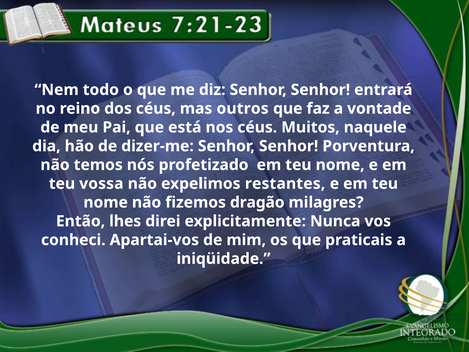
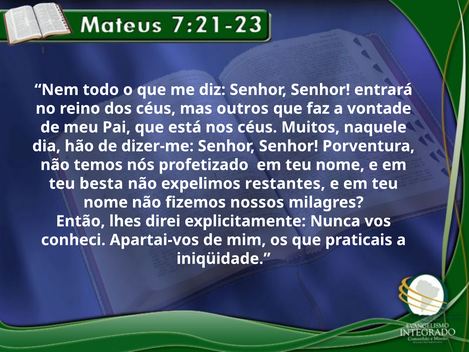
vossa: vossa -> besta (101, 184)
dragão: dragão -> nossos (257, 202)
